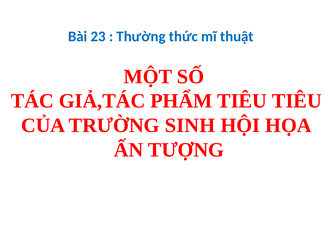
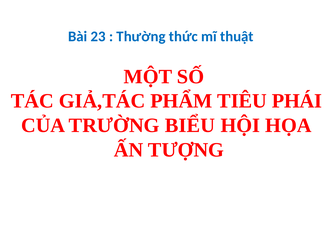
TIÊU TIÊU: TIÊU -> PHÁI (297, 101)
SINH: SINH -> BIỂU (190, 125)
